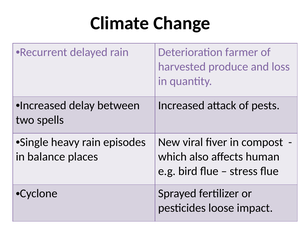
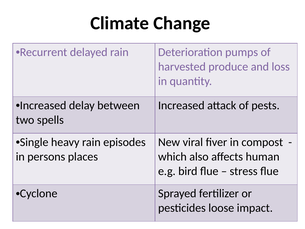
farmer: farmer -> pumps (242, 52)
balance: balance -> persons (46, 157)
